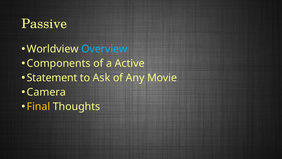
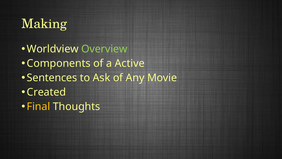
Passive: Passive -> Making (44, 24)
Overview colour: light blue -> light green (104, 49)
Statement: Statement -> Sentences (52, 78)
Camera: Camera -> Created (46, 92)
